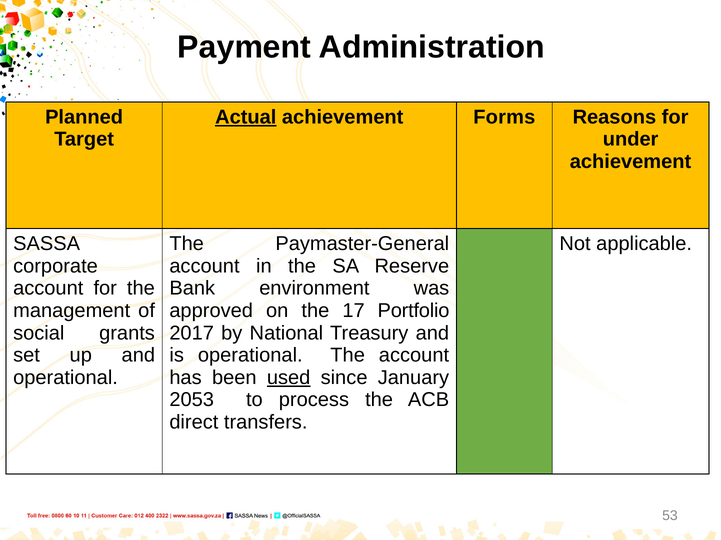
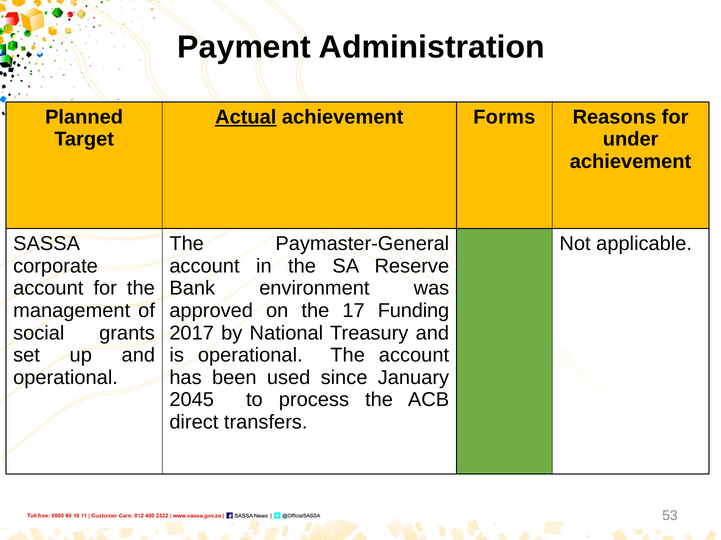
Portfolio: Portfolio -> Funding (414, 311)
used underline: present -> none (289, 378)
2053: 2053 -> 2045 (192, 400)
